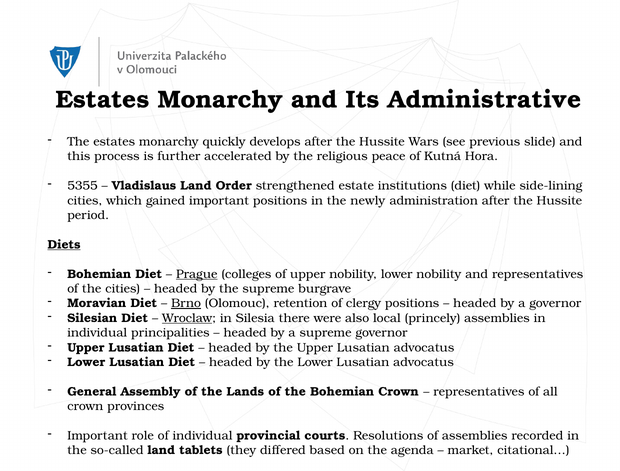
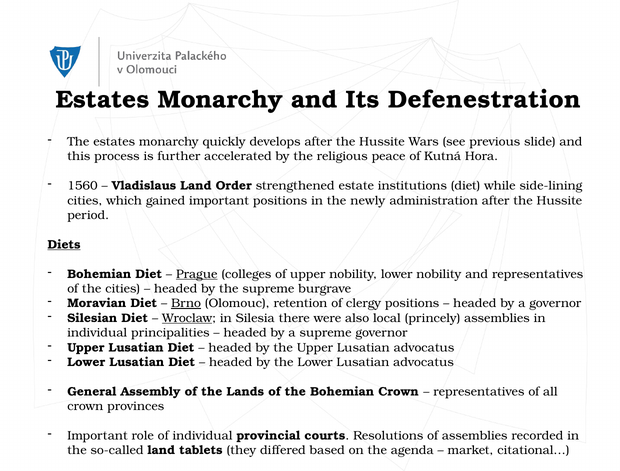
Administrative: Administrative -> Defenestration (485, 100)
5355: 5355 -> 1560 (82, 186)
